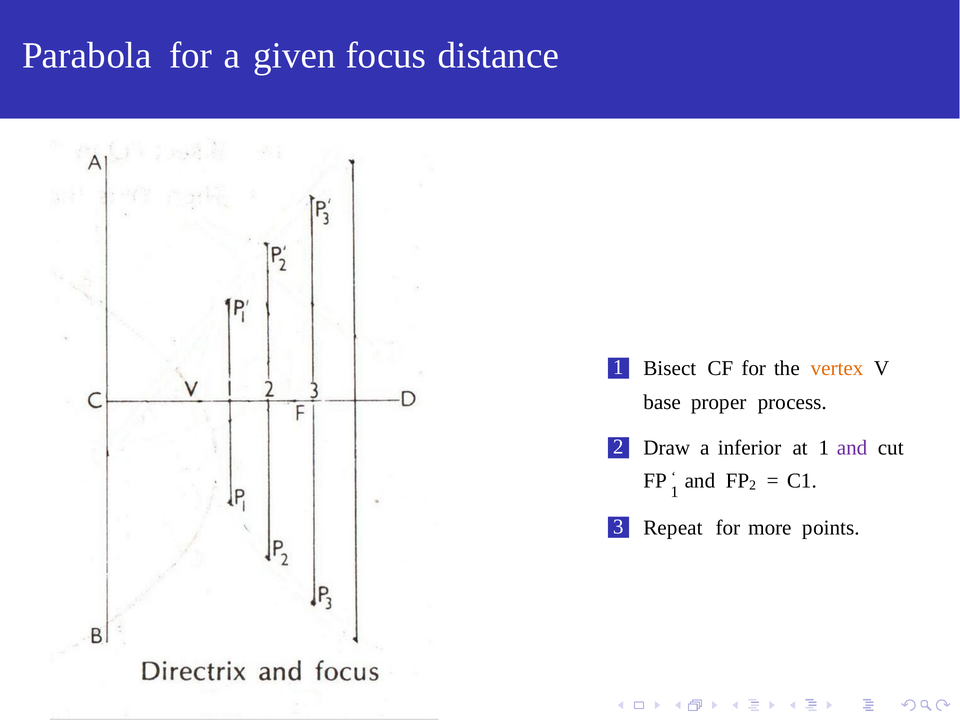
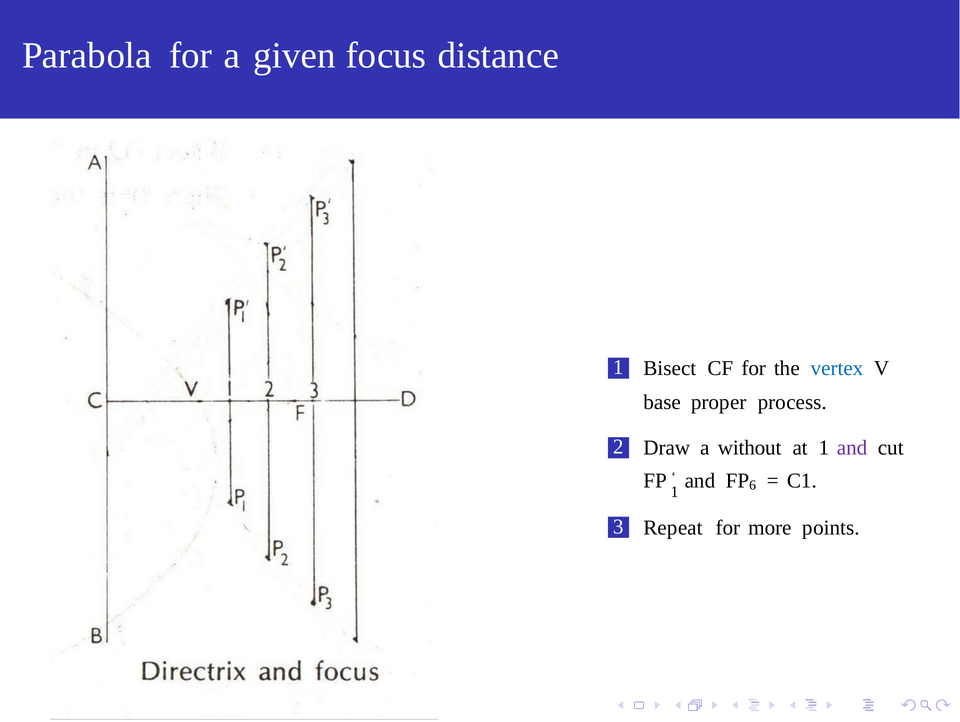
vertex colour: orange -> blue (837, 368)
inferior: inferior -> without (750, 448)
FP 2: 2 -> 6 (753, 485)
